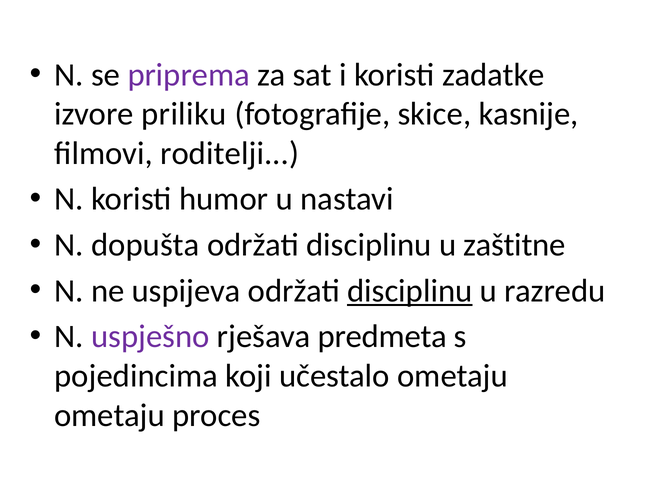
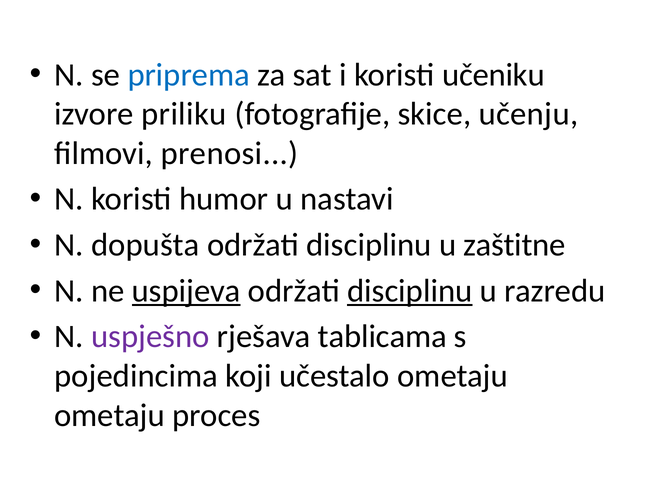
priprema colour: purple -> blue (189, 75)
zadatke: zadatke -> učeniku (493, 75)
kasnije: kasnije -> učenju (528, 114)
roditelji: roditelji -> prenosi (229, 153)
uspijeva underline: none -> present (186, 291)
predmeta: predmeta -> tablicama (382, 337)
